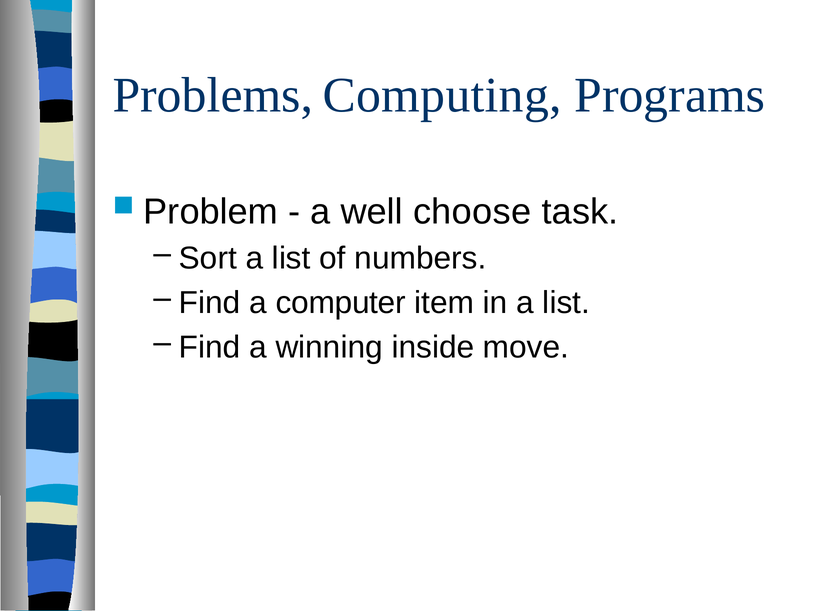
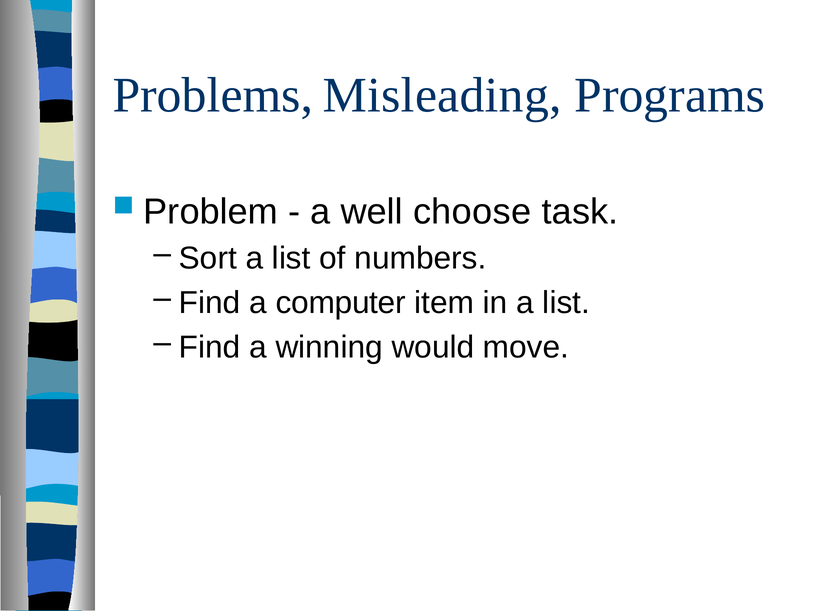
Computing: Computing -> Misleading (442, 95)
inside: inside -> would (433, 347)
